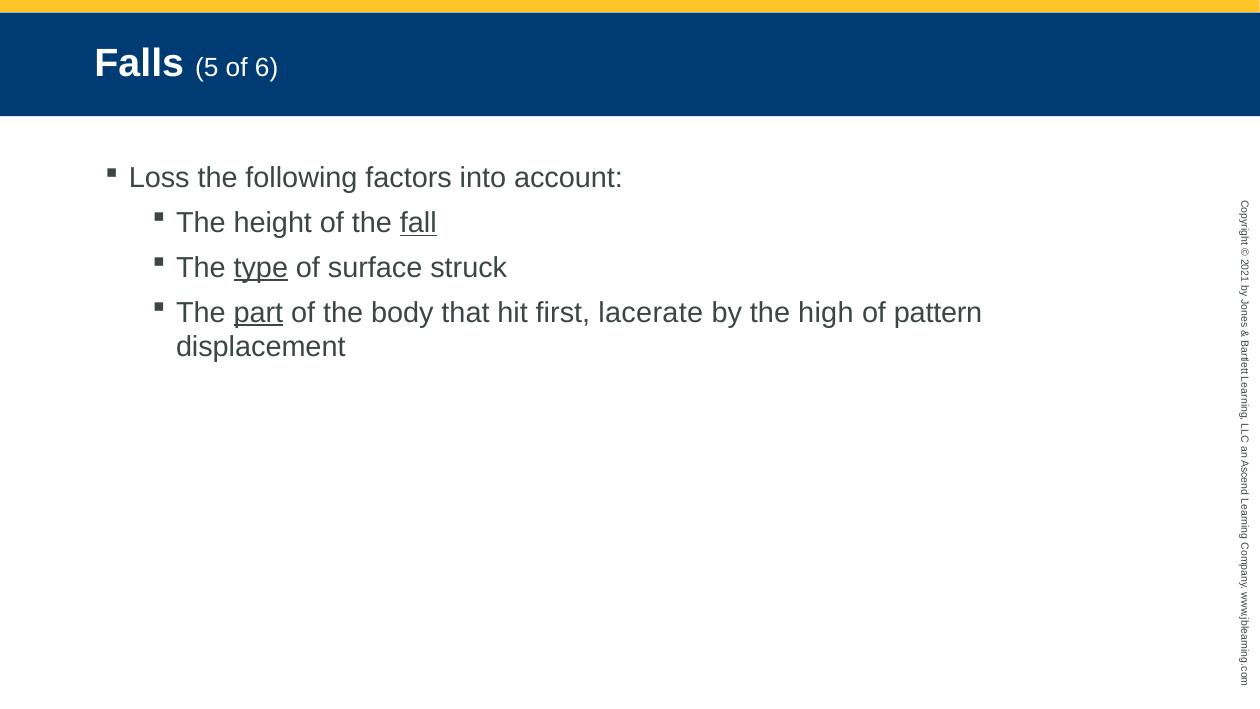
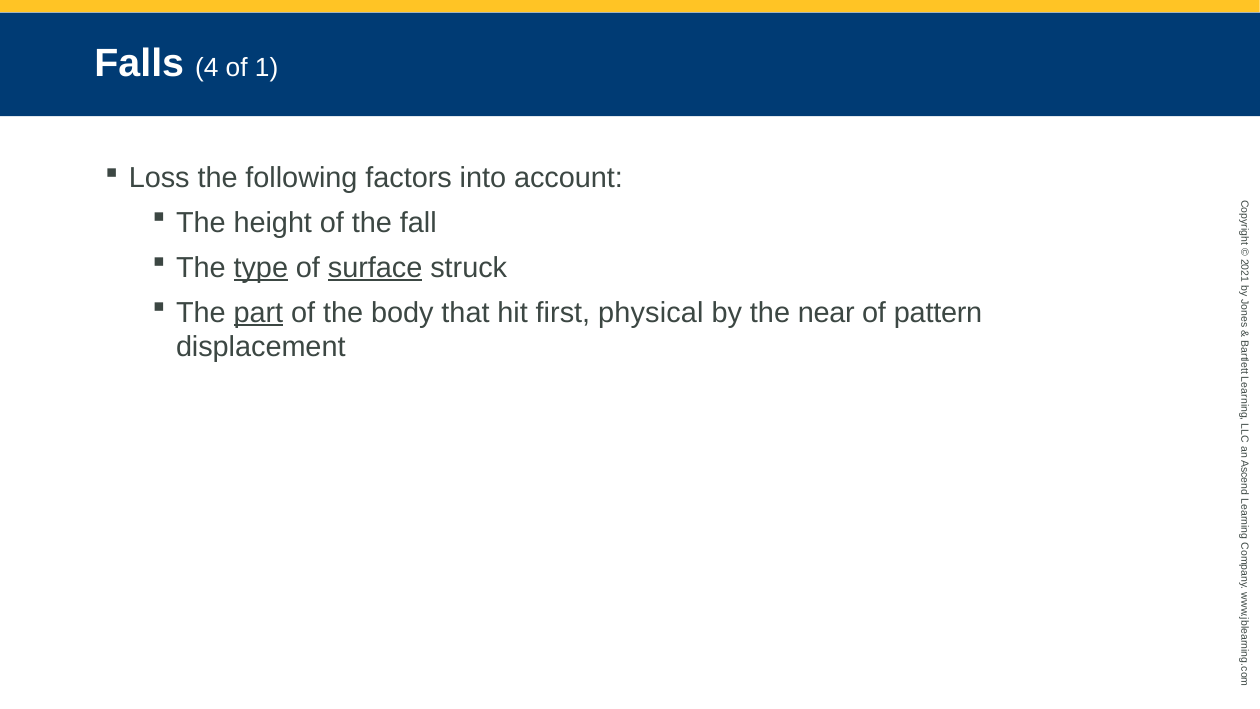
5: 5 -> 4 (207, 68)
of 6: 6 -> 1 (267, 68)
fall underline: present -> none (418, 223)
surface underline: none -> present (375, 268)
lacerate: lacerate -> physical (651, 312)
high: high -> near (826, 312)
